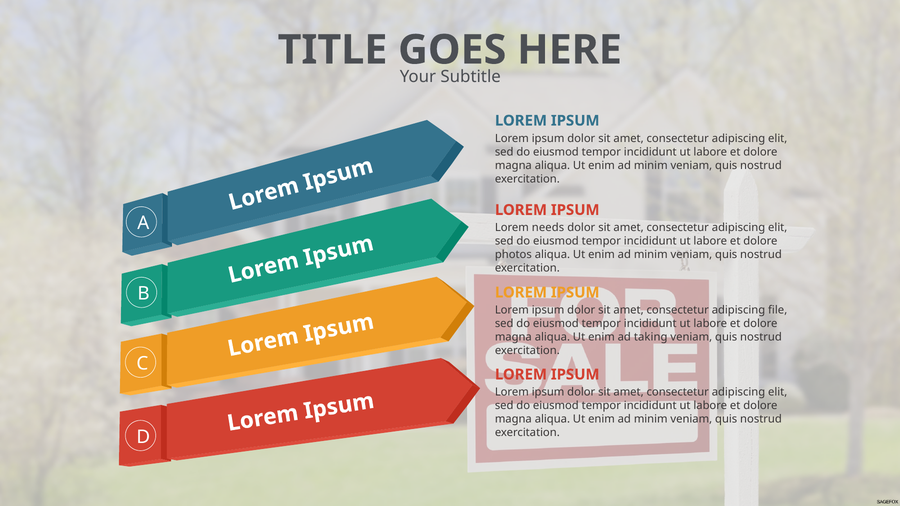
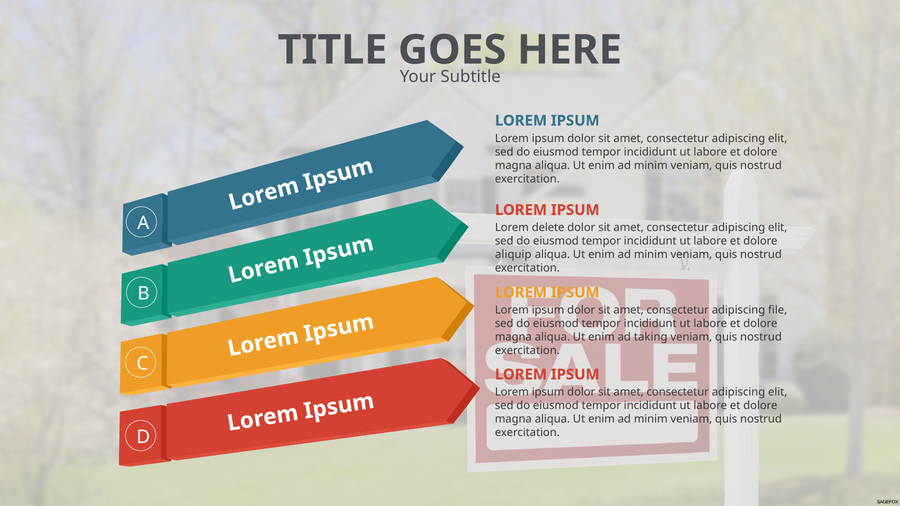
needs: needs -> delete (548, 228)
photos: photos -> aliquip (513, 255)
